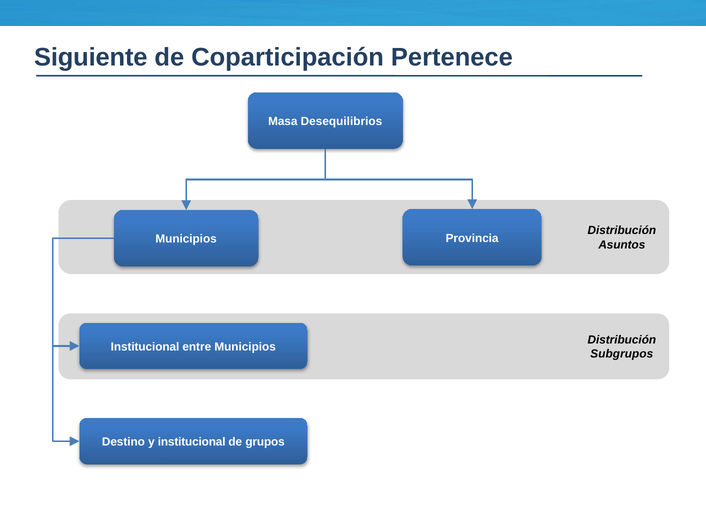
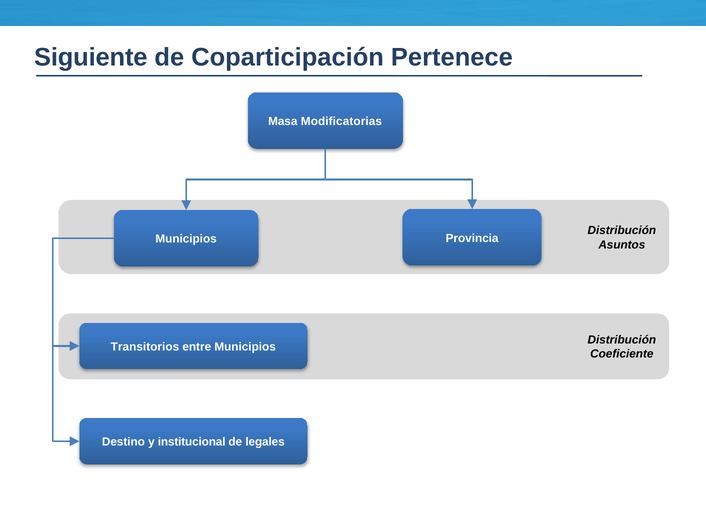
Desequilibrios: Desequilibrios -> Modificatorias (341, 122)
Institucional: Institucional -> Transitorios (145, 347)
Subgrupos: Subgrupos -> Coeficiente (622, 354)
grupos: grupos -> legales (265, 442)
